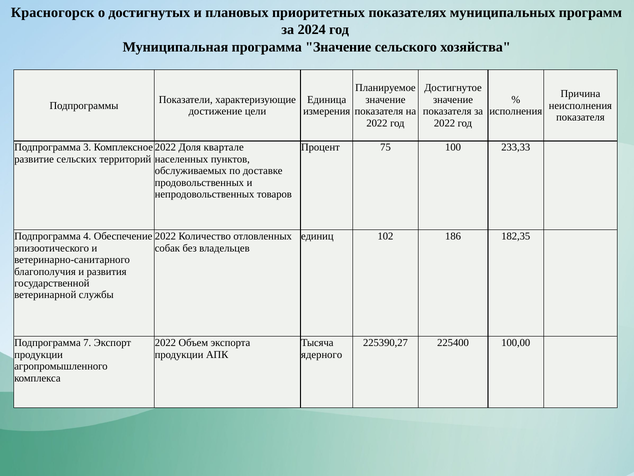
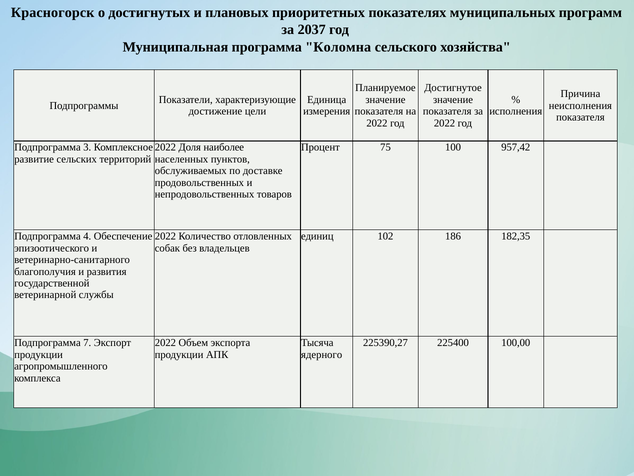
2024: 2024 -> 2037 (312, 29)
программа Значение: Значение -> Коломна (338, 47)
квартале: квартале -> наиболее (224, 147)
233,33: 233,33 -> 957,42 (516, 147)
